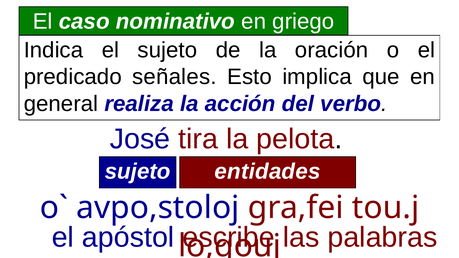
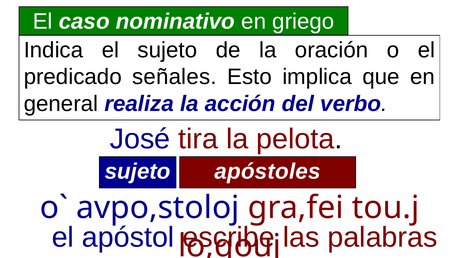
entidades: entidades -> apóstoles (268, 172)
